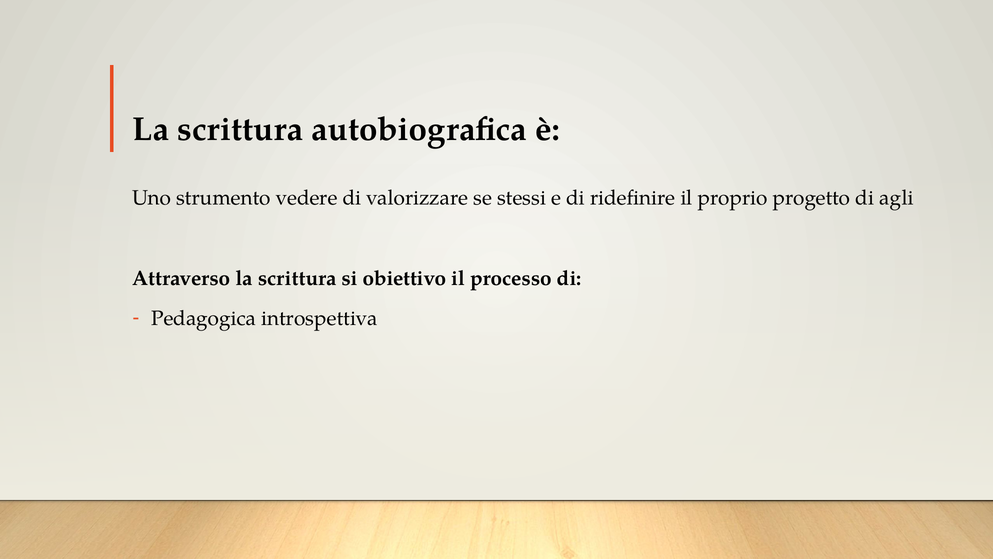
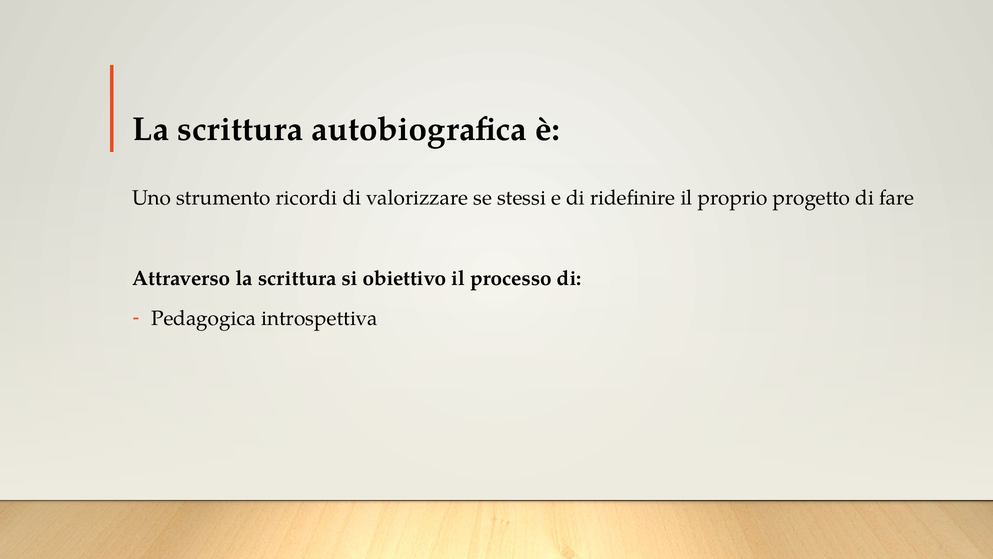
vedere: vedere -> ricordi (307, 198)
agli: agli -> fare (897, 198)
